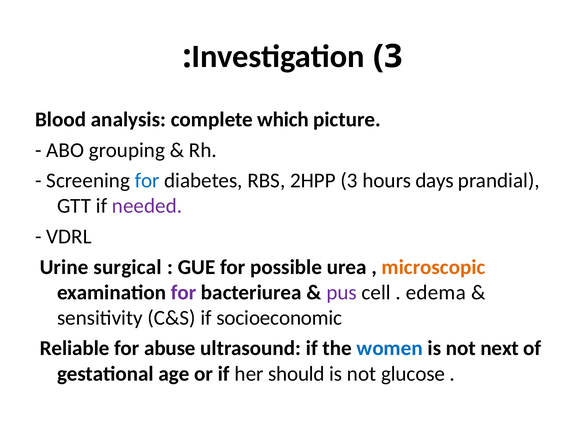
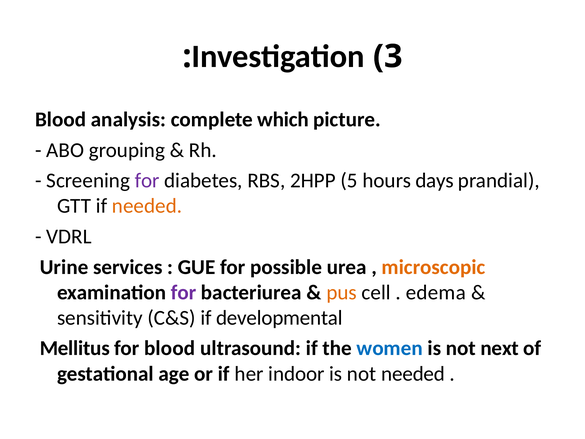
for colour: blue -> purple (147, 181)
2HPP 3: 3 -> 5 (349, 181)
needed colour: purple -> orange (147, 206)
surgical: surgical -> services (128, 267)
pus colour: purple -> orange (342, 292)
socioeconomic: socioeconomic -> developmental (279, 318)
Reliable: Reliable -> Mellitus (75, 348)
for abuse: abuse -> blood (170, 348)
should: should -> indoor (296, 373)
not glucose: glucose -> needed (413, 373)
